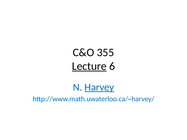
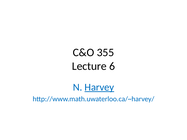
Lecture underline: present -> none (89, 66)
